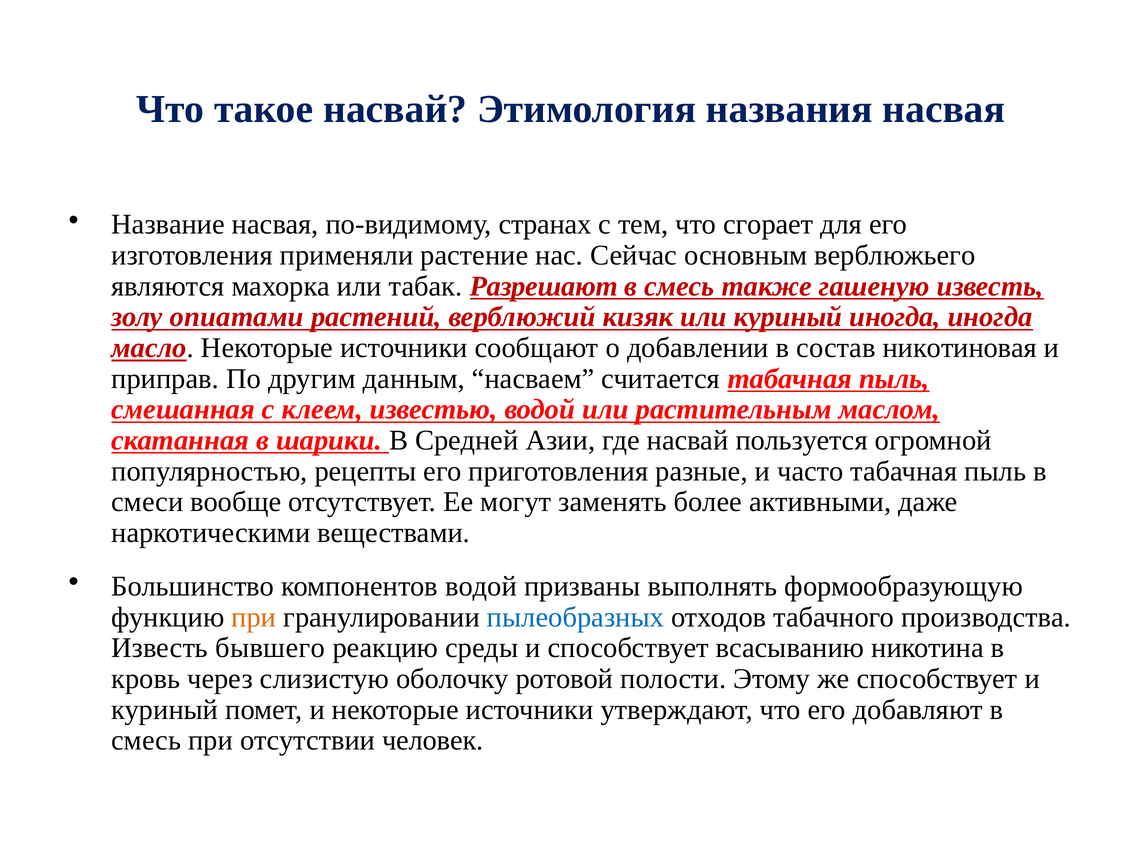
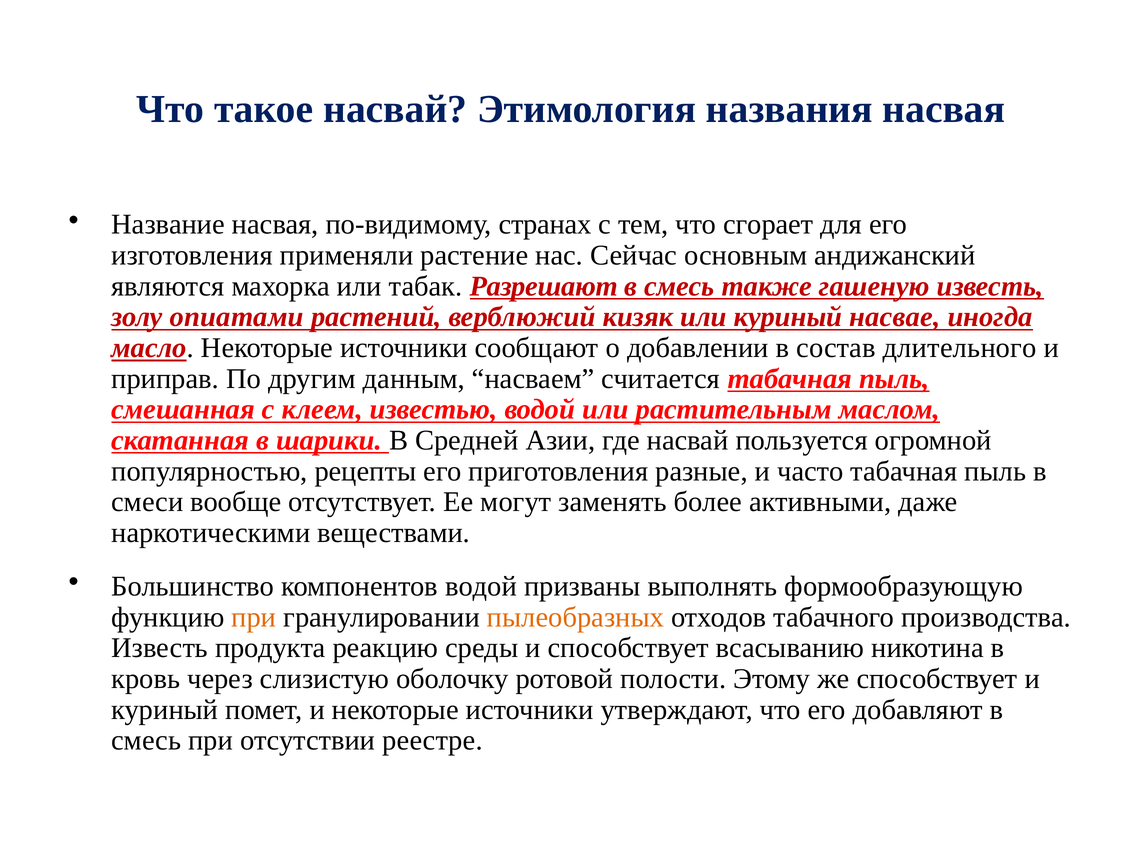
верблюжьего: верблюжьего -> андижанский (895, 256)
куриный иногда: иногда -> насвае (895, 317)
никотиновая: никотиновая -> длительного (960, 348)
пылеобразных colour: blue -> orange (576, 618)
бывшего: бывшего -> продукта (270, 648)
человек: человек -> реестре (433, 741)
